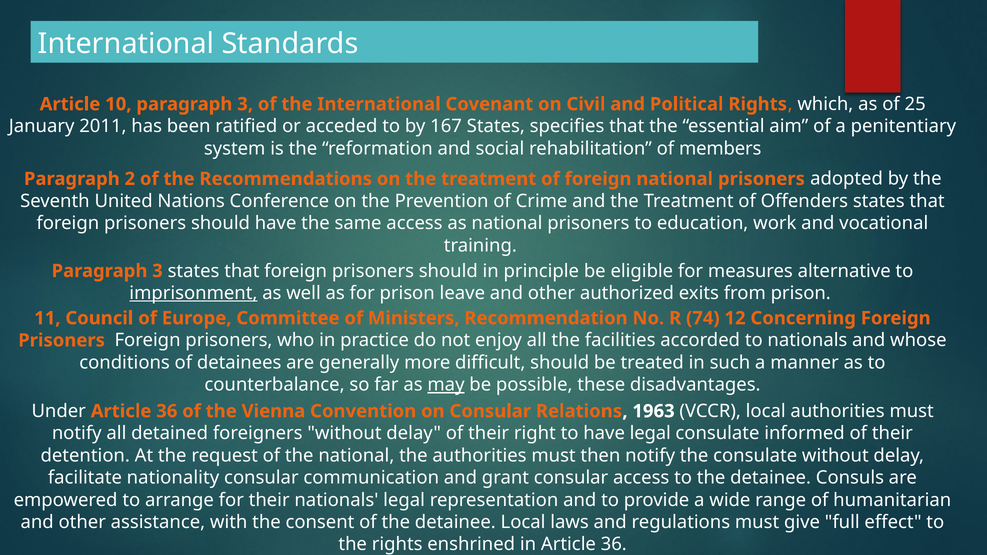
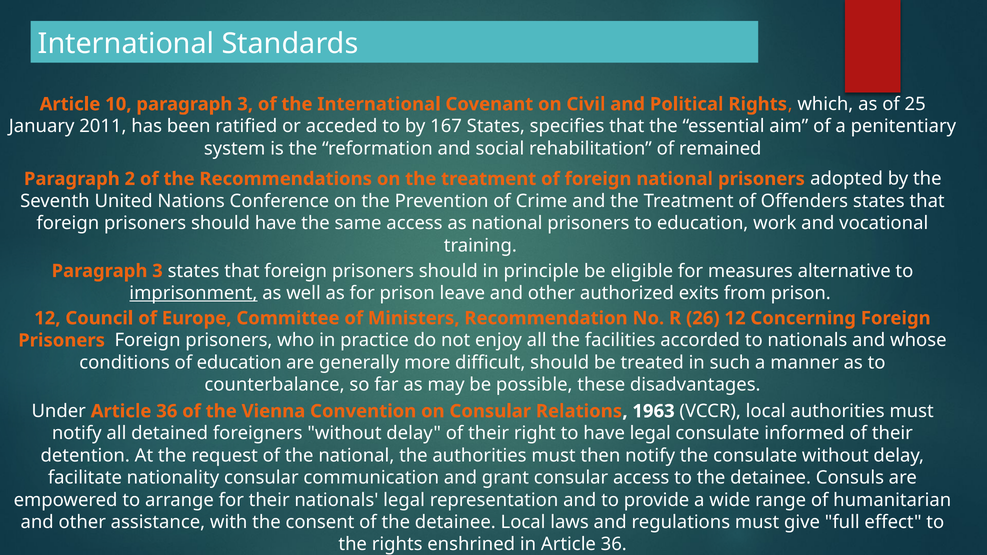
members: members -> remained (720, 149)
11: 11 -> 12 (47, 318)
74: 74 -> 26 (703, 318)
of detainees: detainees -> education (239, 363)
may underline: present -> none (446, 385)
